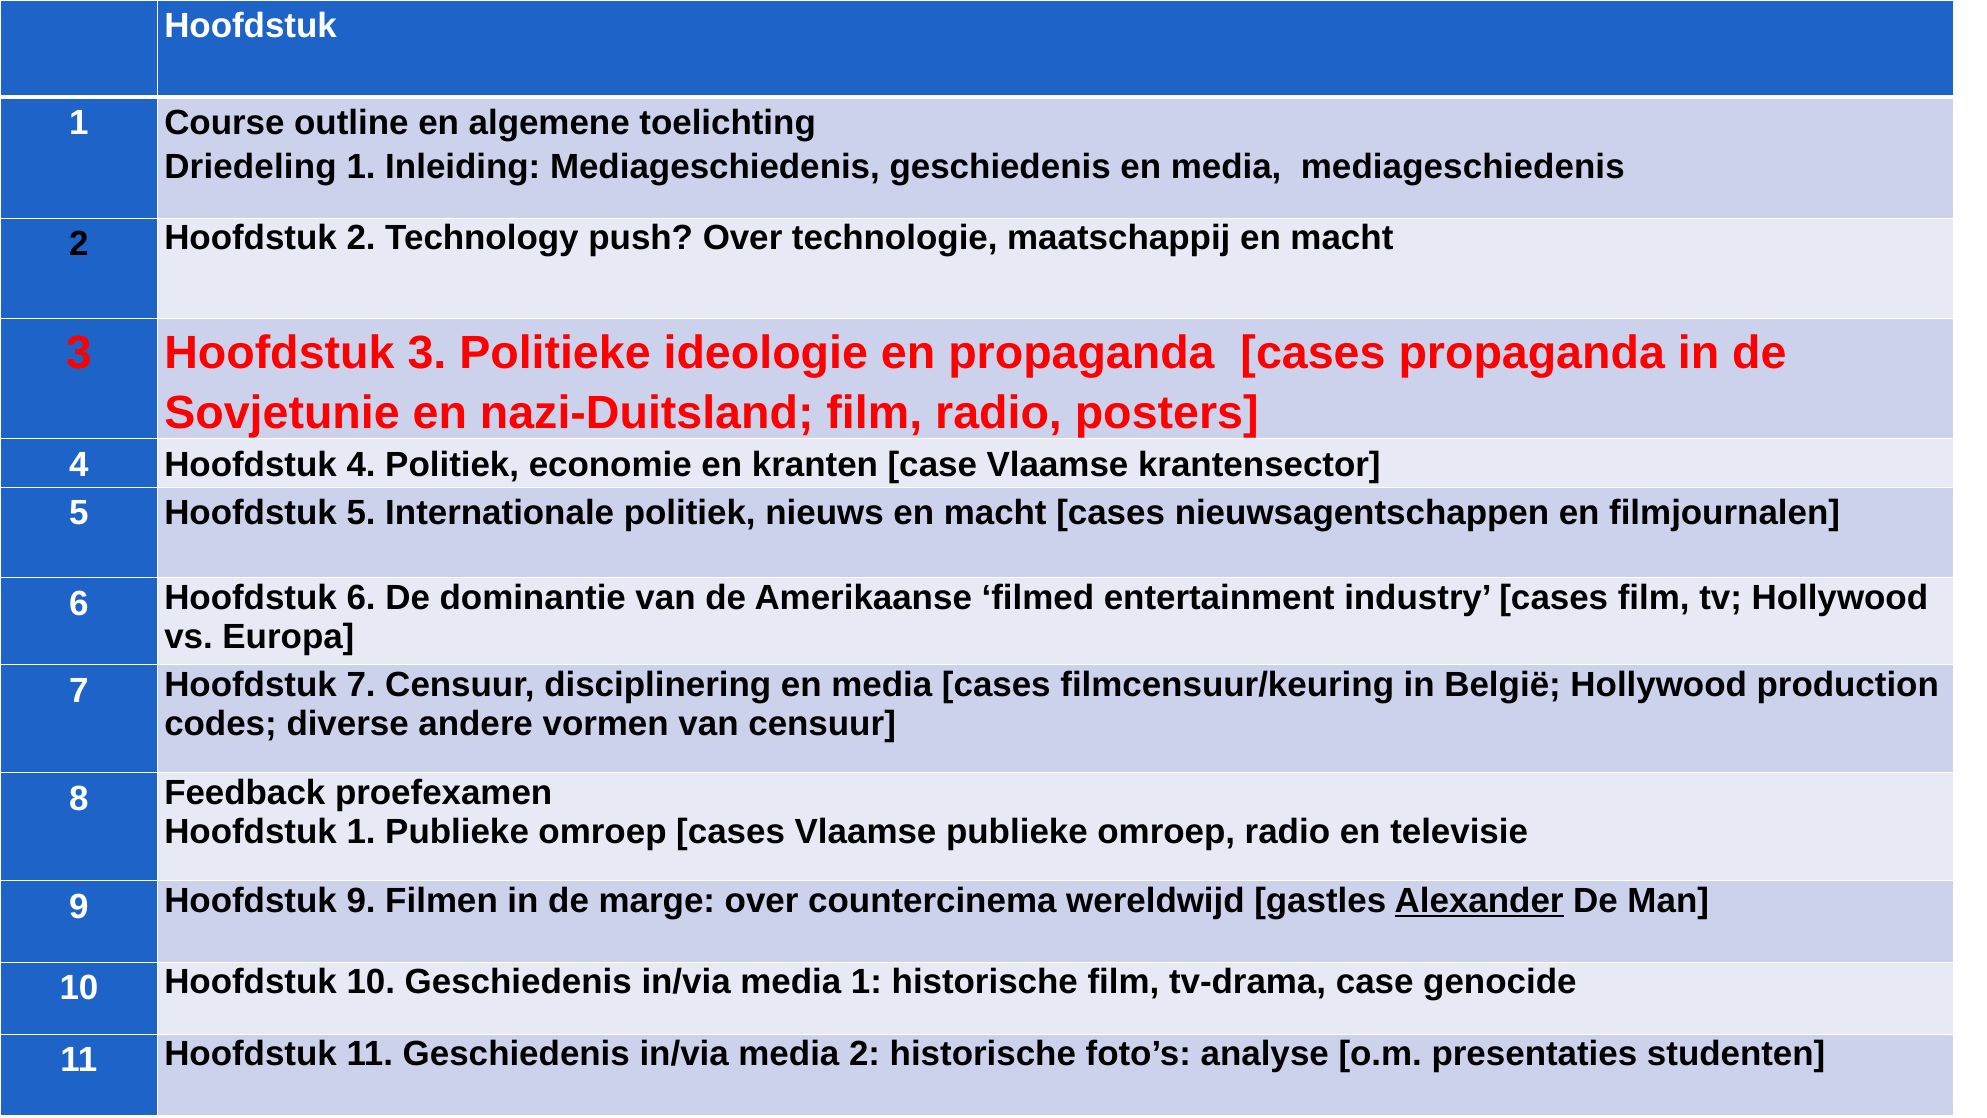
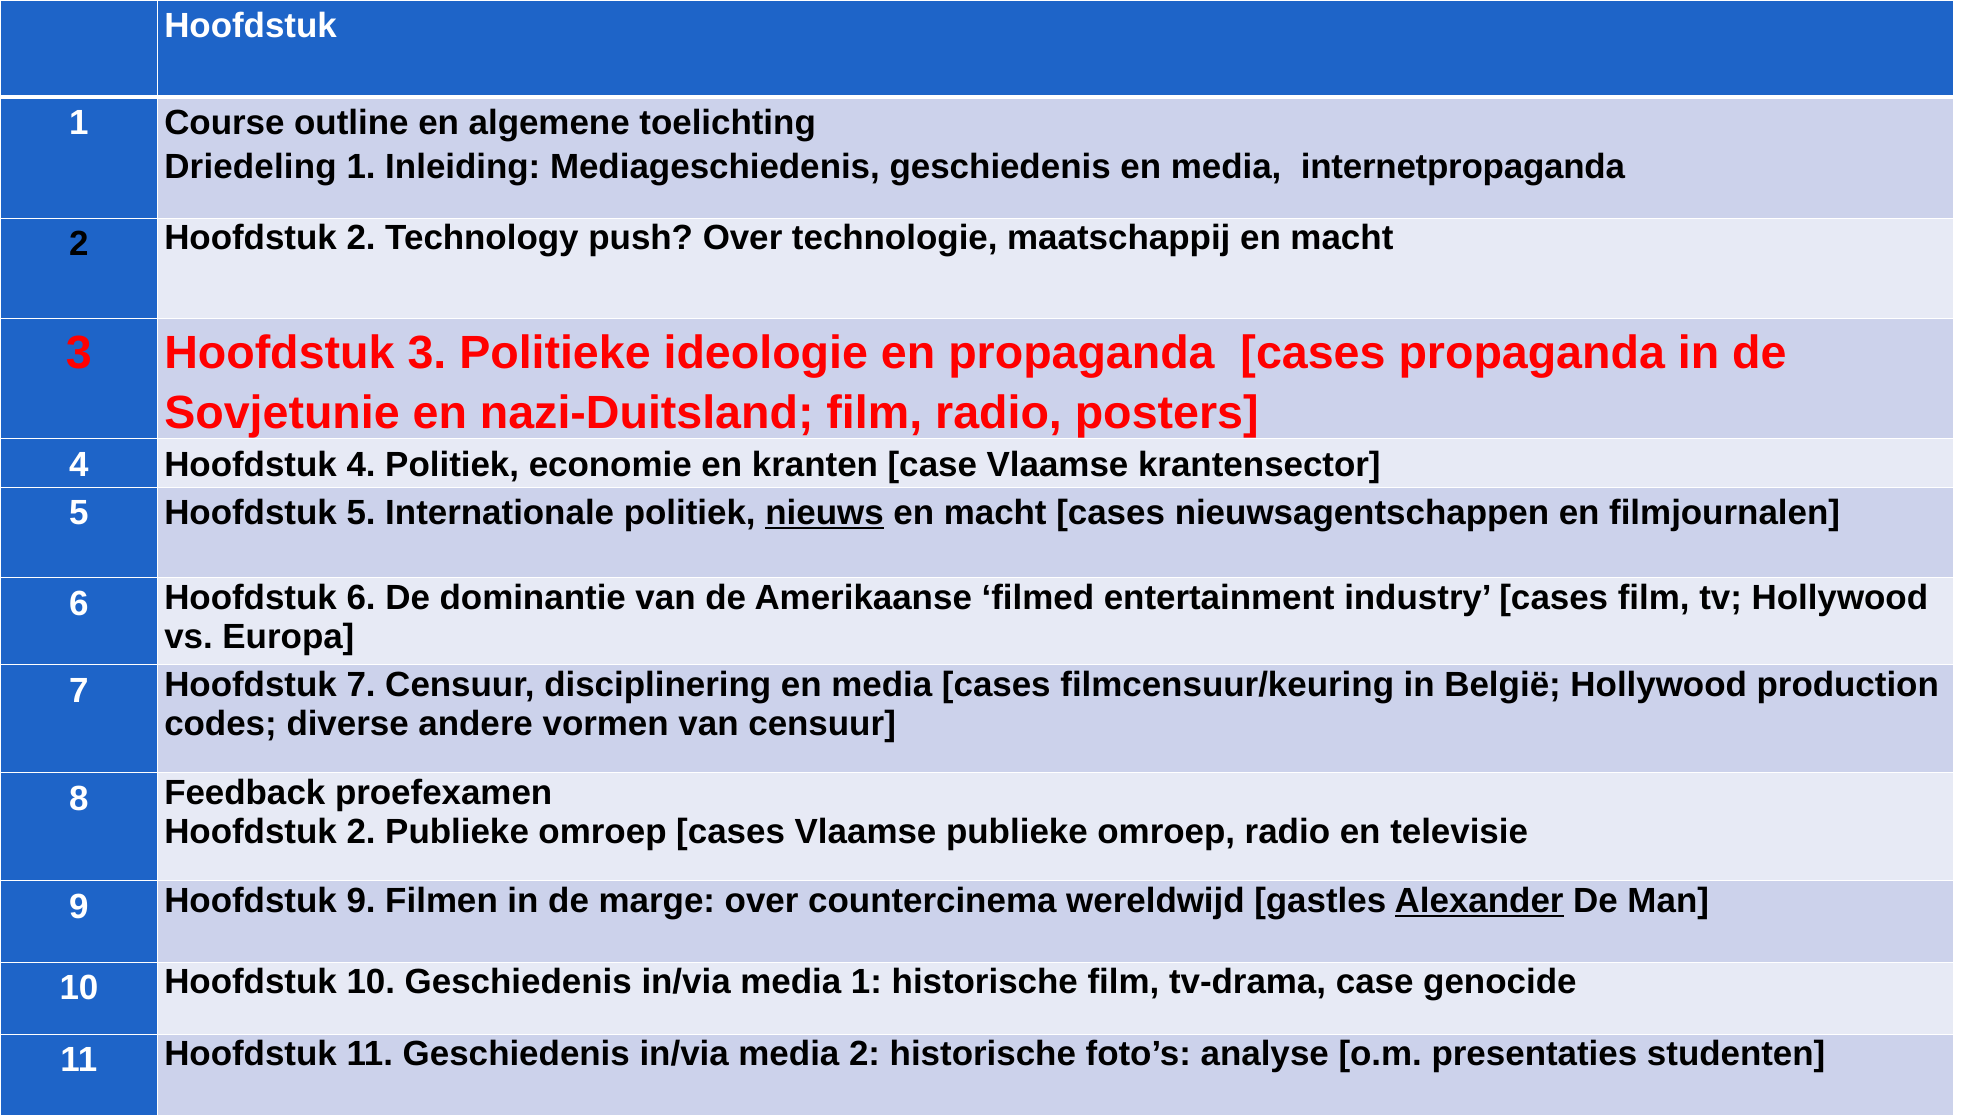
media mediageschiedenis: mediageschiedenis -> internetpropaganda (1463, 167)
nieuws underline: none -> present (824, 513)
1: 1 -> 2 (361, 832)
